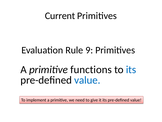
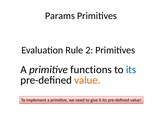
Current: Current -> Params (60, 16)
9: 9 -> 2 (89, 50)
value colour: blue -> orange (87, 80)
